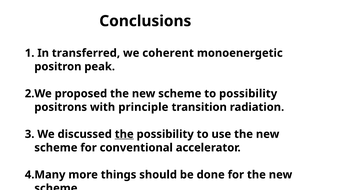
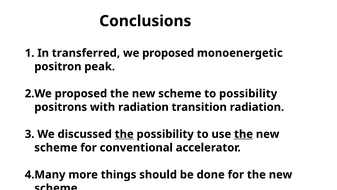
we coherent: coherent -> proposed (168, 53)
with principle: principle -> radiation (143, 107)
the underline: none -> present (244, 134)
